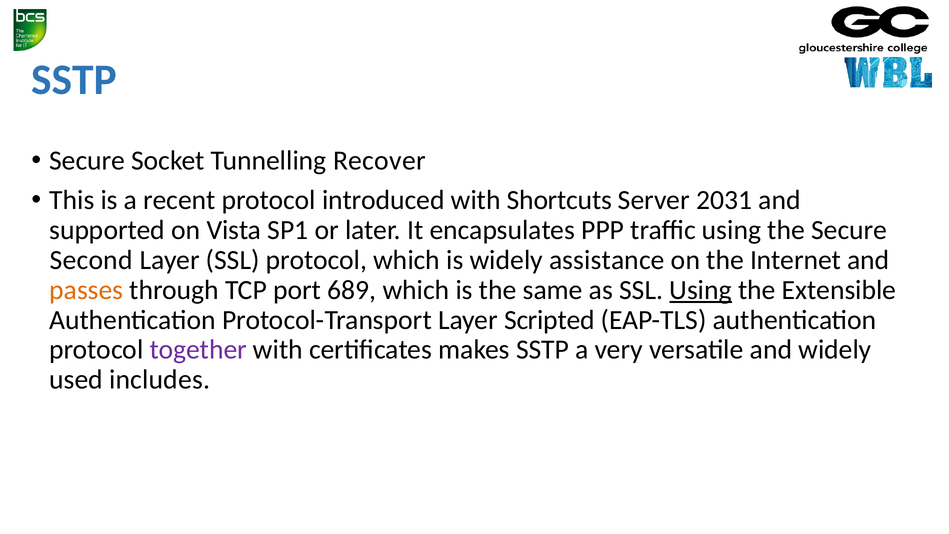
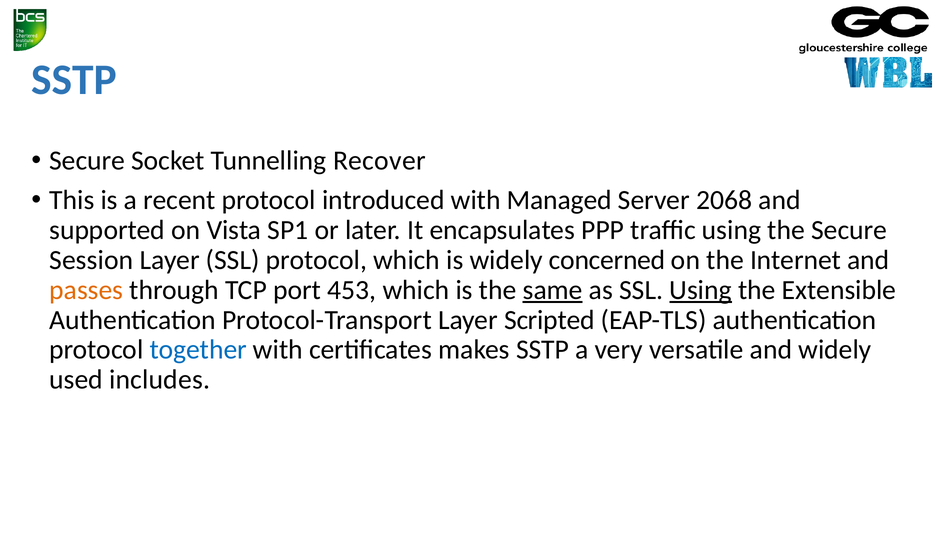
Shortcuts: Shortcuts -> Managed (559, 200)
2031: 2031 -> 2068 (724, 200)
Second: Second -> Session (91, 260)
assistance: assistance -> concerned (607, 260)
689: 689 -> 453 (352, 290)
same underline: none -> present (553, 290)
together colour: purple -> blue (198, 350)
